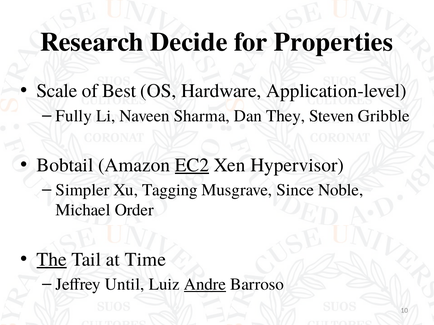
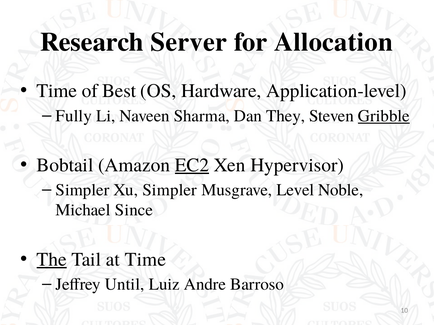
Decide: Decide -> Server (189, 42)
Properties: Properties -> Allocation (333, 42)
Scale: Scale -> Time (57, 91)
Gribble underline: none -> present (384, 116)
Xu Tagging: Tagging -> Simpler (170, 190)
Since: Since -> Level (295, 190)
Order: Order -> Since (134, 210)
Andre underline: present -> none (205, 285)
